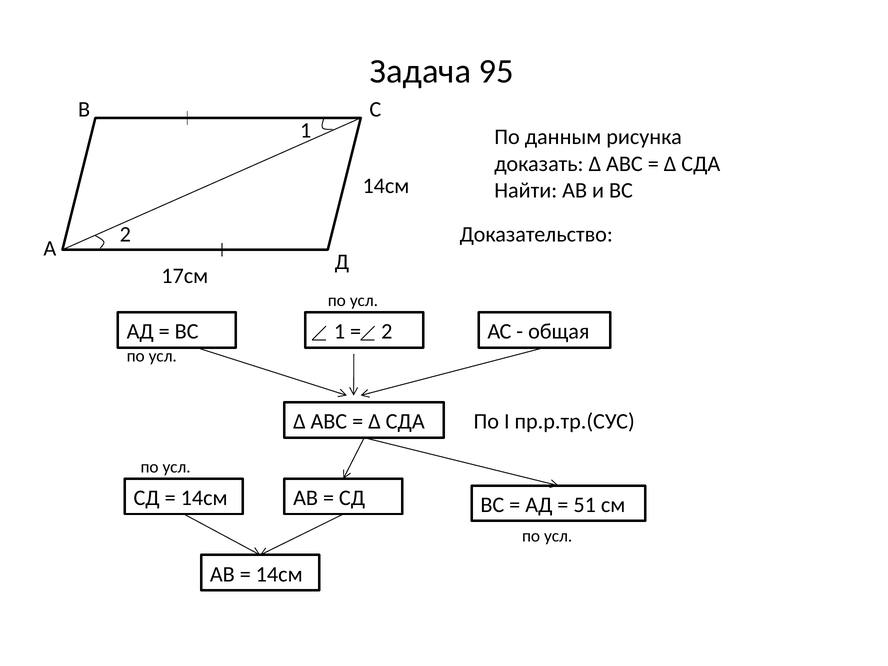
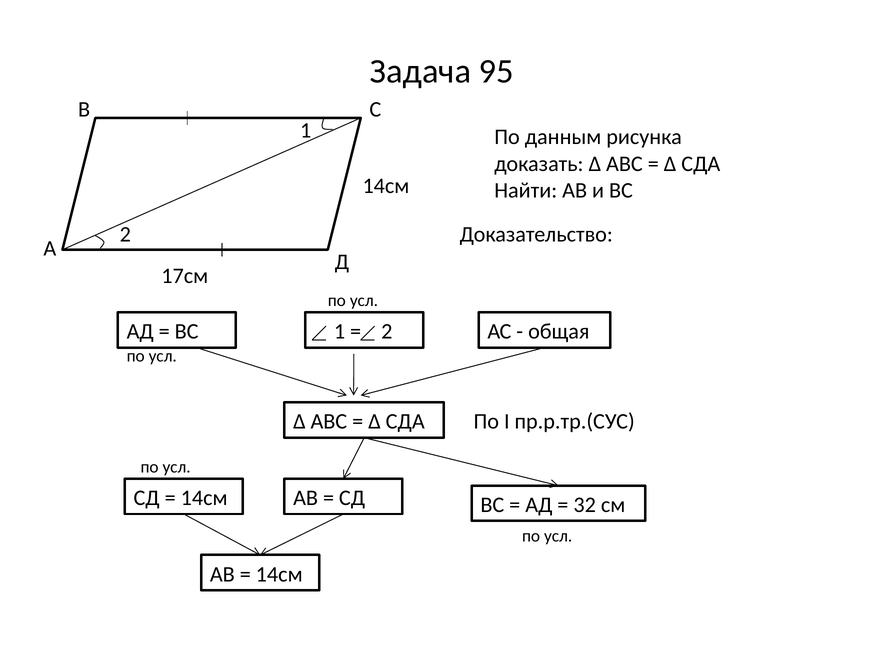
51: 51 -> 32 (585, 505)
